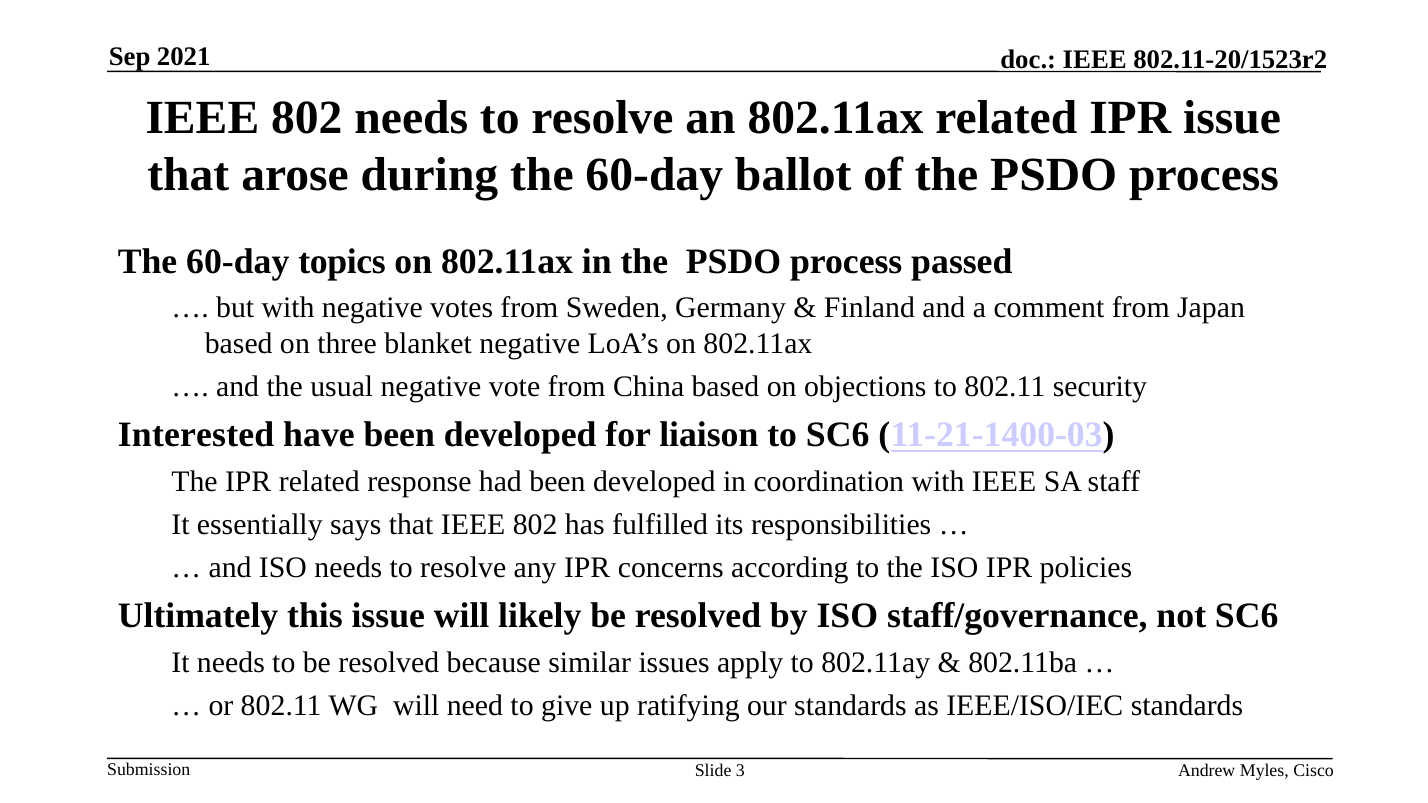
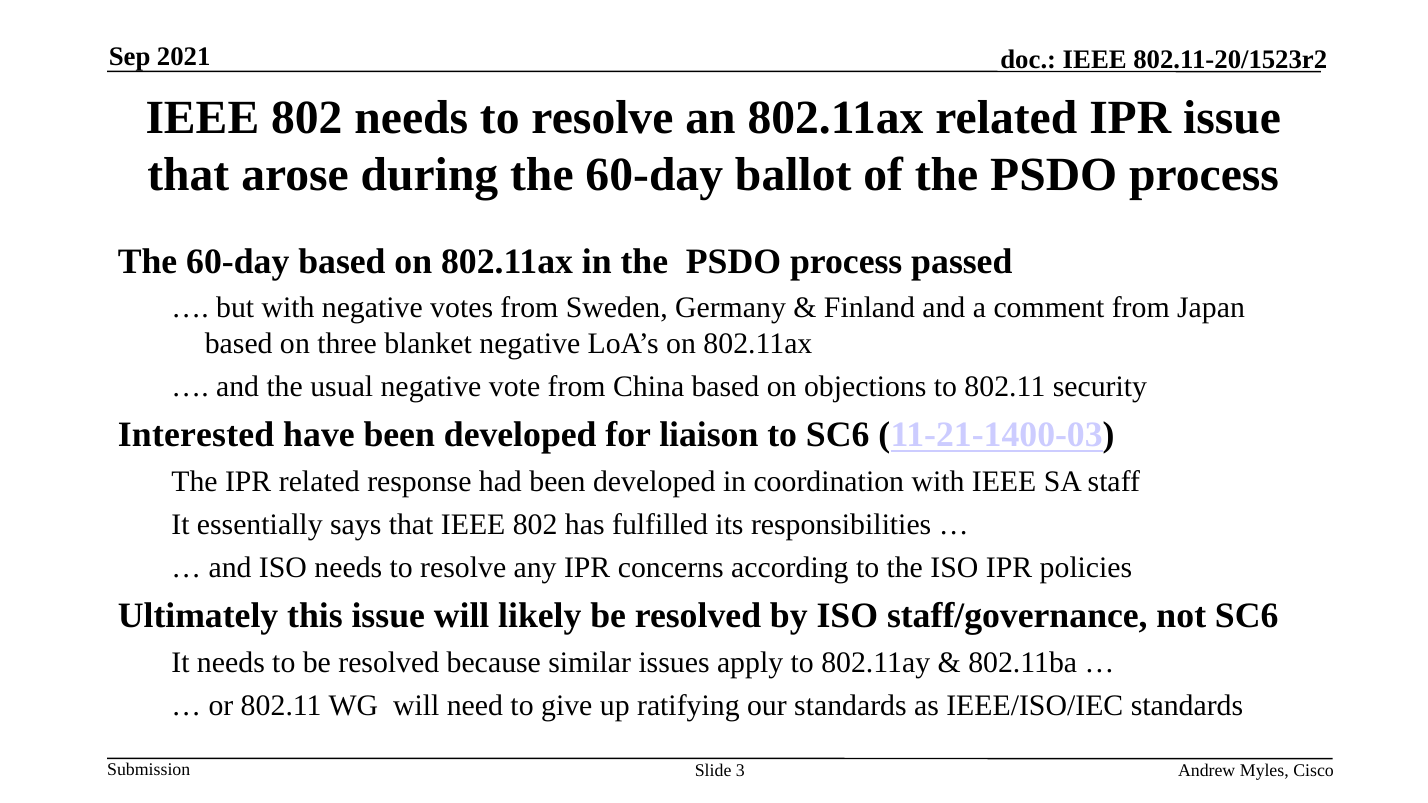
60-day topics: topics -> based (342, 261)
